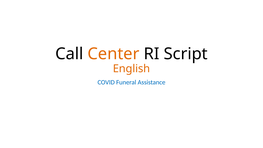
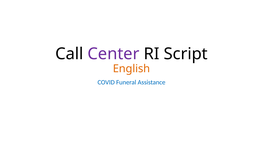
Center colour: orange -> purple (114, 54)
